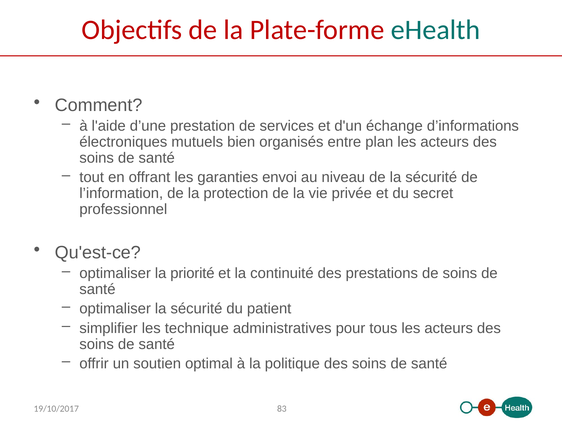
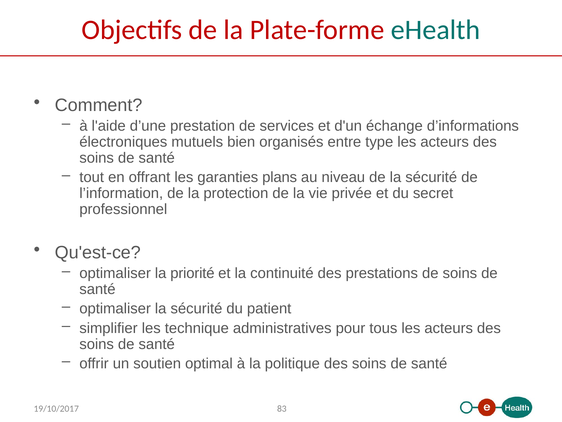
plan: plan -> type (379, 142)
envoi: envoi -> plans (280, 177)
